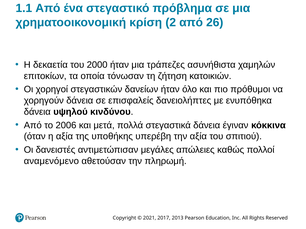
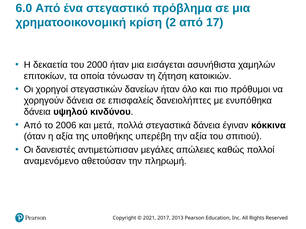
1.1: 1.1 -> 6.0 (24, 8)
26: 26 -> 17 (215, 23)
τράπεζες: τράπεζες -> εισάγεται (166, 65)
